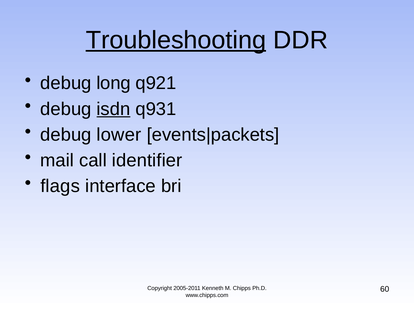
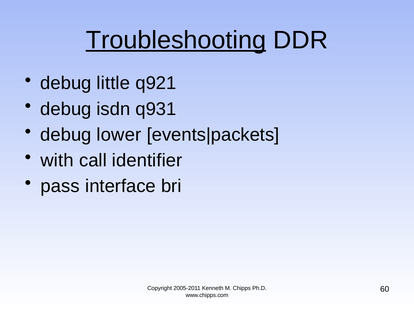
long: long -> little (113, 83)
isdn underline: present -> none (113, 109)
mail: mail -> with (57, 161)
flags: flags -> pass (60, 186)
